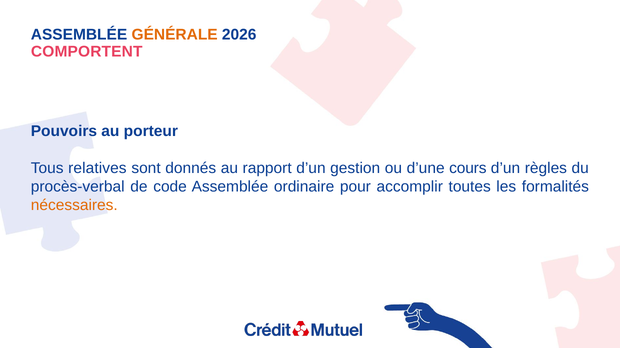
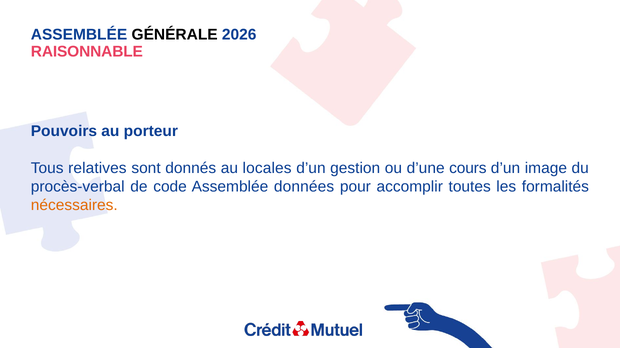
GÉNÉRALE colour: orange -> black (175, 35)
COMPORTENT: COMPORTENT -> RAISONNABLE (87, 52)
rapport: rapport -> locales (267, 169)
règles: règles -> image (546, 169)
ordinaire: ordinaire -> données (304, 187)
